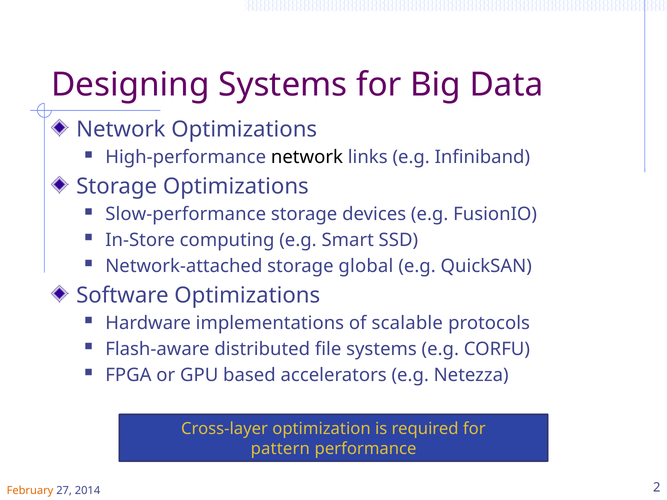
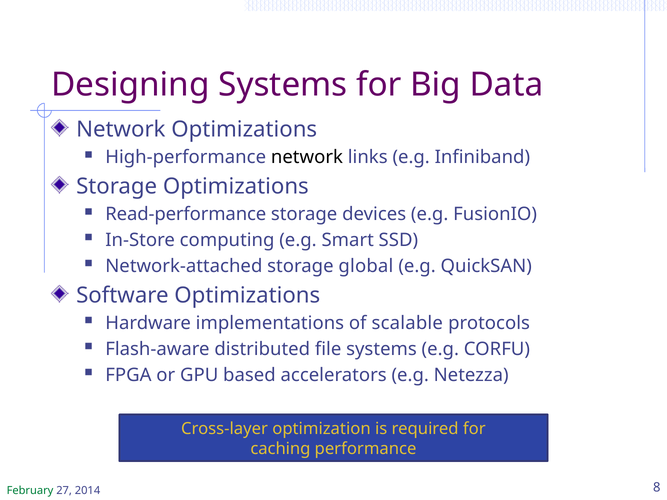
Slow-performance: Slow-performance -> Read-performance (186, 214)
pattern: pattern -> caching (280, 449)
February colour: orange -> green (30, 491)
2: 2 -> 8 (657, 488)
